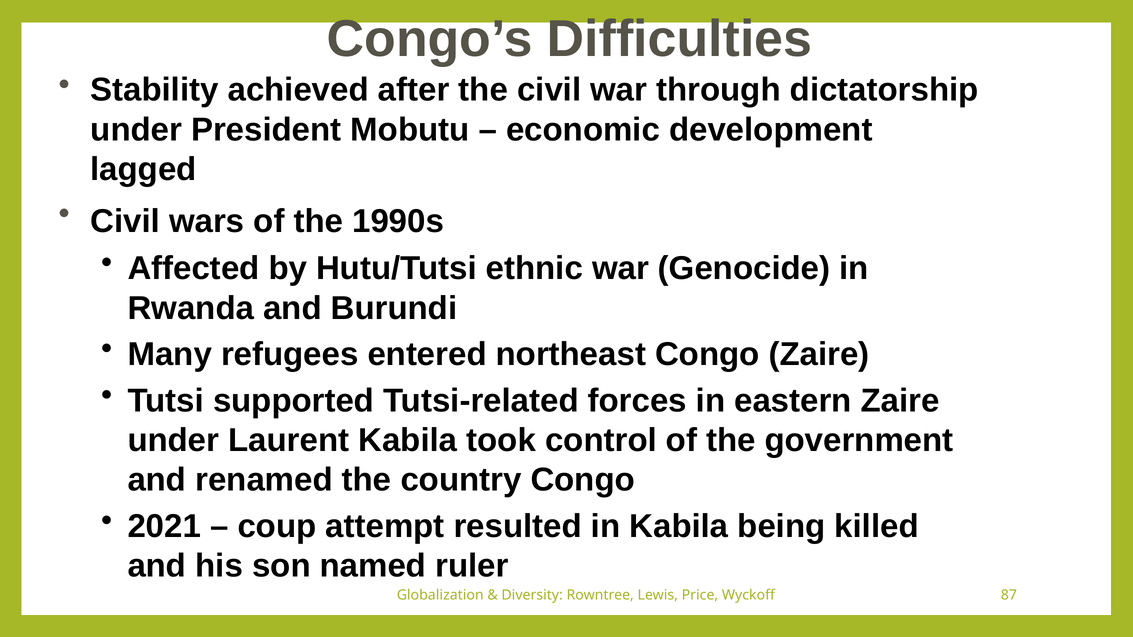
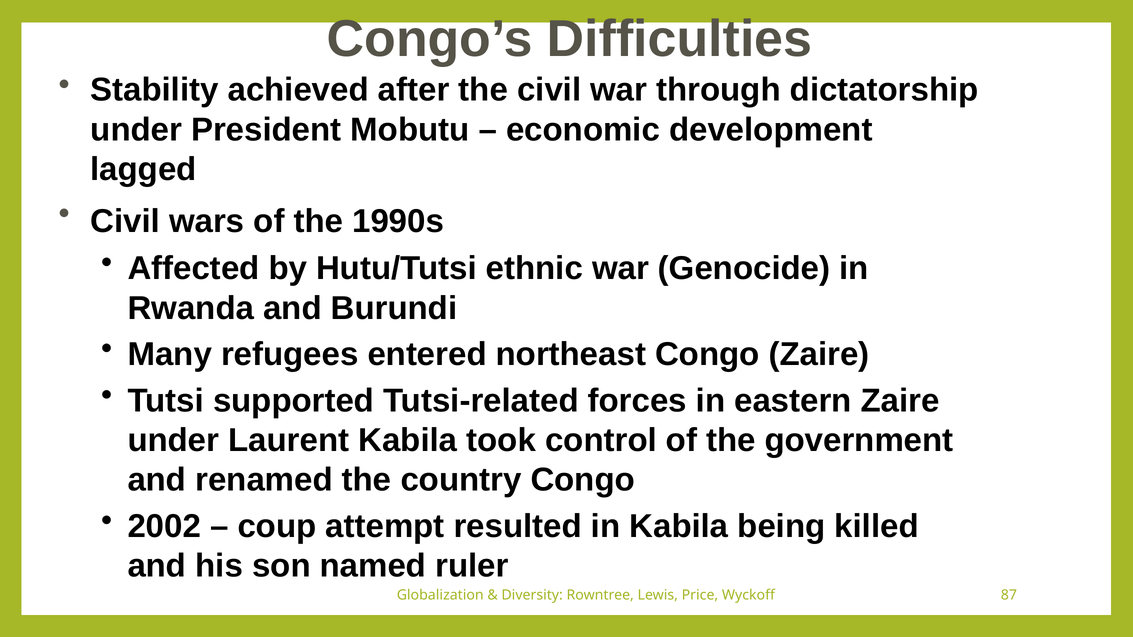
2021: 2021 -> 2002 (164, 527)
